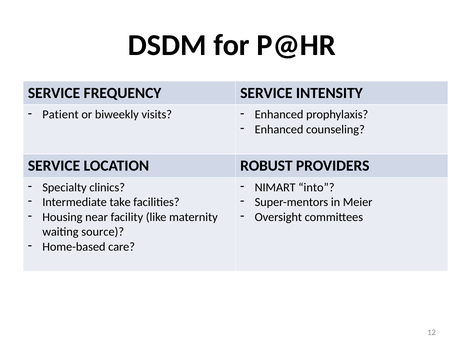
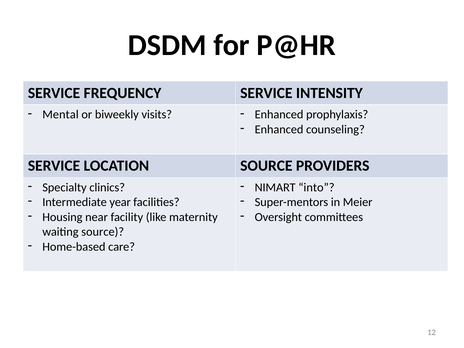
Patient: Patient -> Mental (60, 115)
LOCATION ROBUST: ROBUST -> SOURCE (266, 166)
take: take -> year (120, 202)
